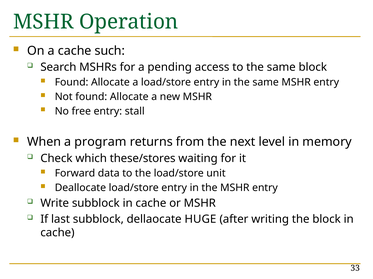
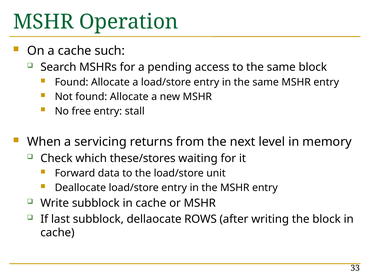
program: program -> servicing (101, 142)
HUGE: HUGE -> ROWS (201, 220)
